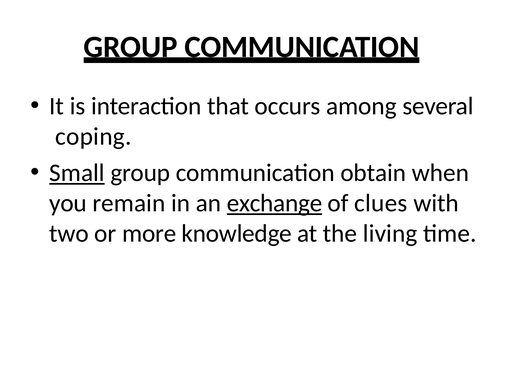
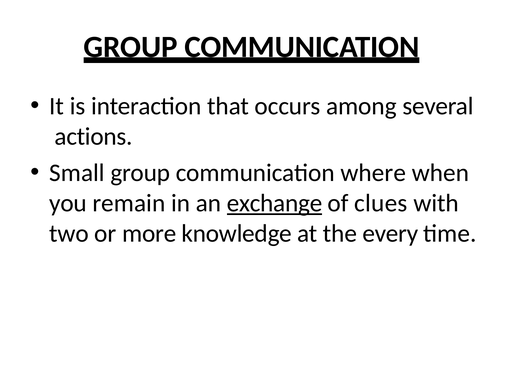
coping: coping -> actions (94, 137)
Small underline: present -> none (77, 173)
obtain: obtain -> where (373, 173)
living: living -> every (390, 234)
